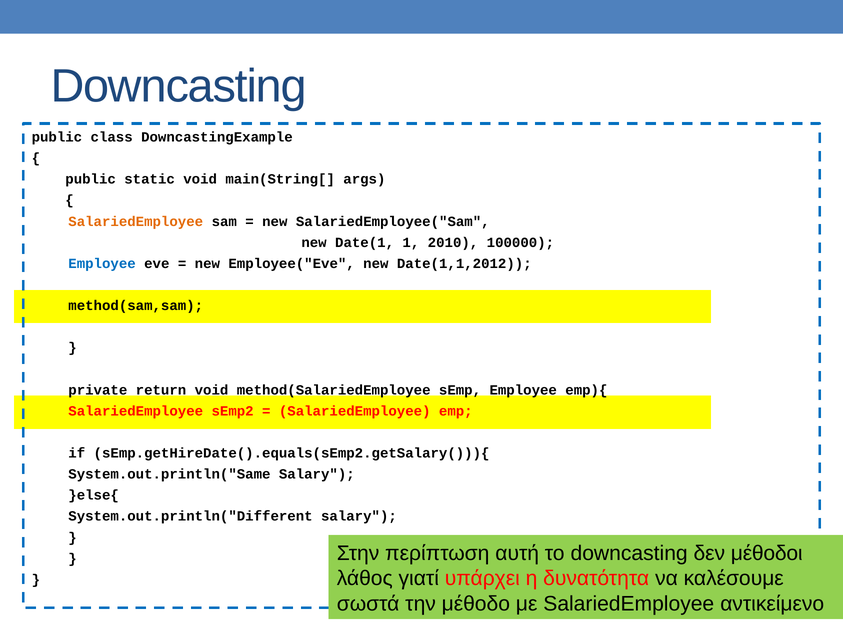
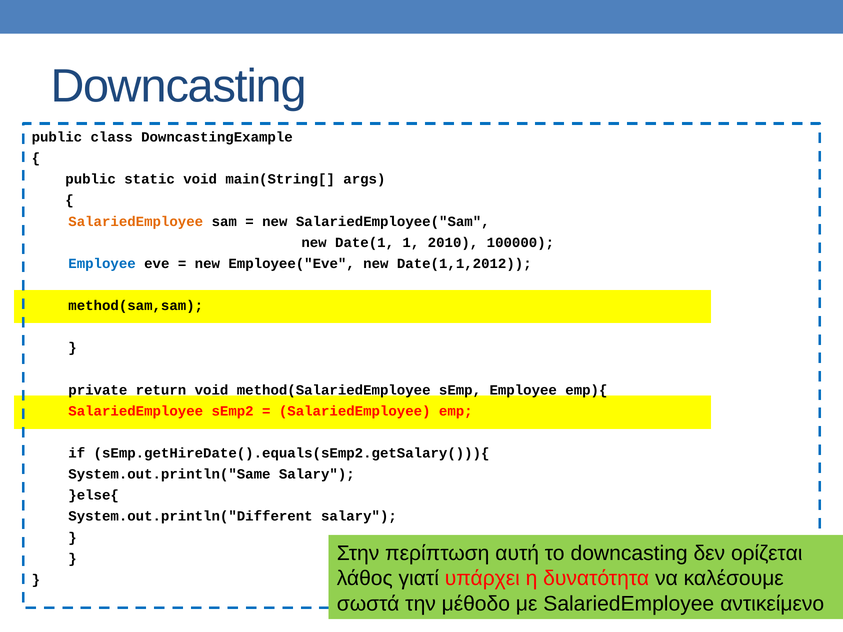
μέθοδοι: μέθοδοι -> ορίζεται (767, 553)
